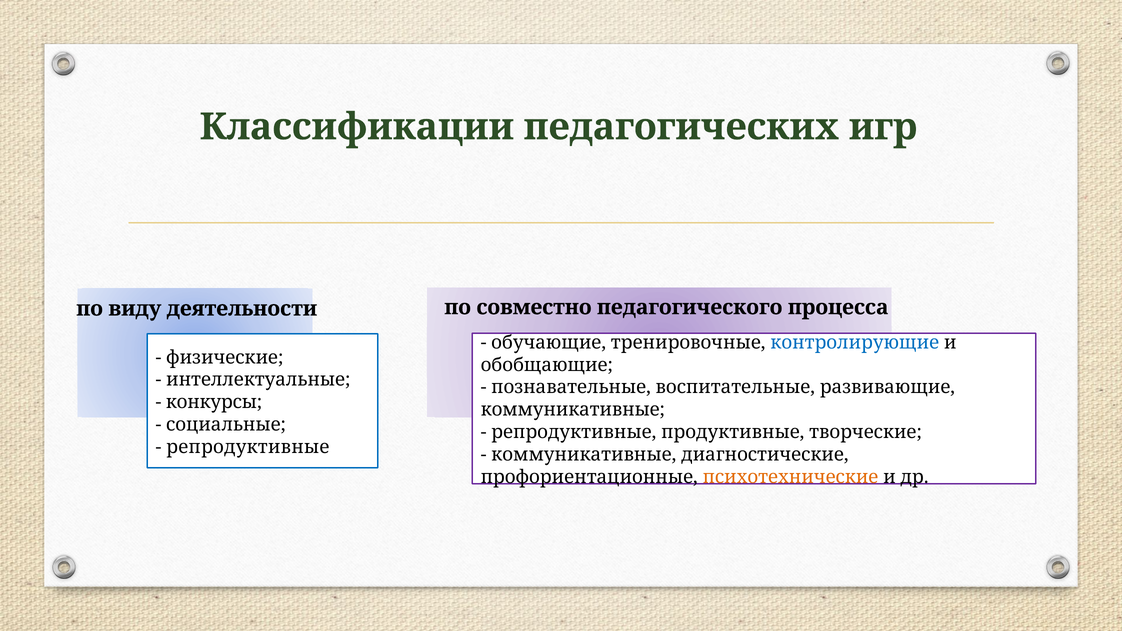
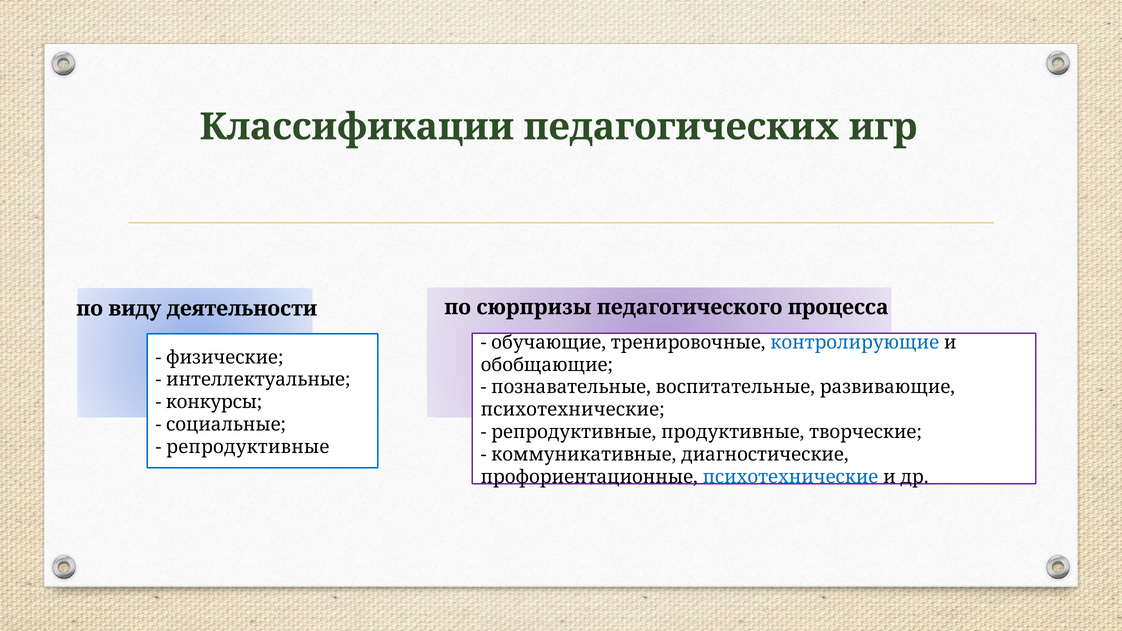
совместно: совместно -> сюрпризы (534, 307)
коммуникативные: коммуникативные -> психотехнические (573, 410)
психотехнические colour: orange -> blue (790, 477)
